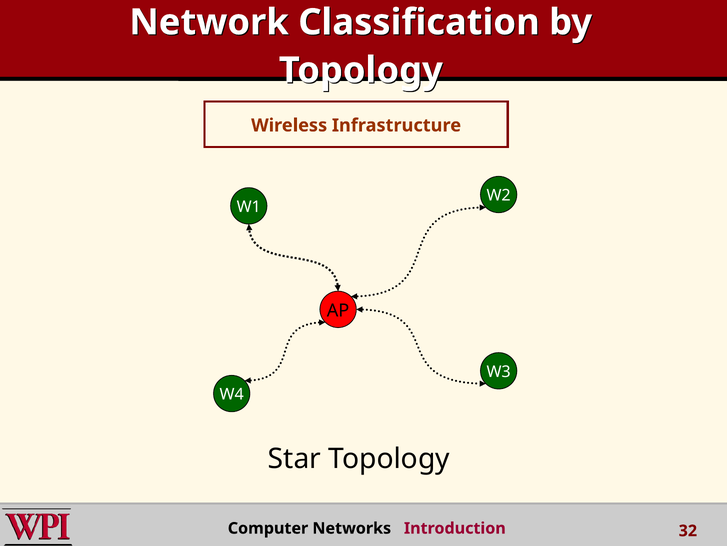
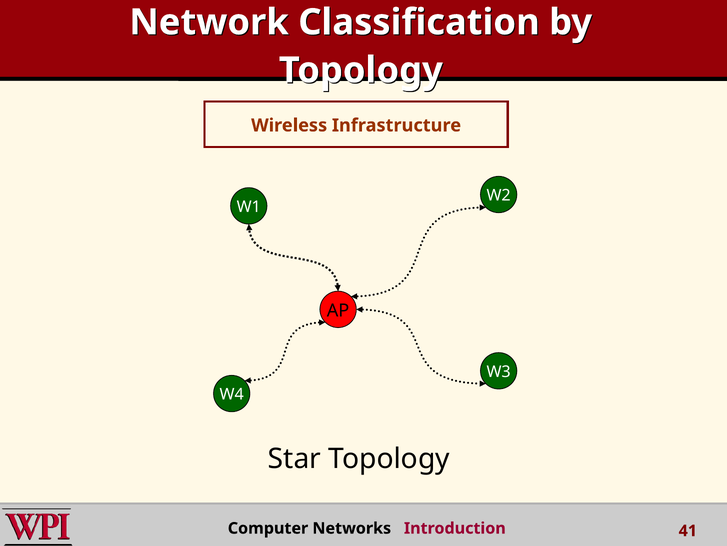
32: 32 -> 41 (688, 530)
